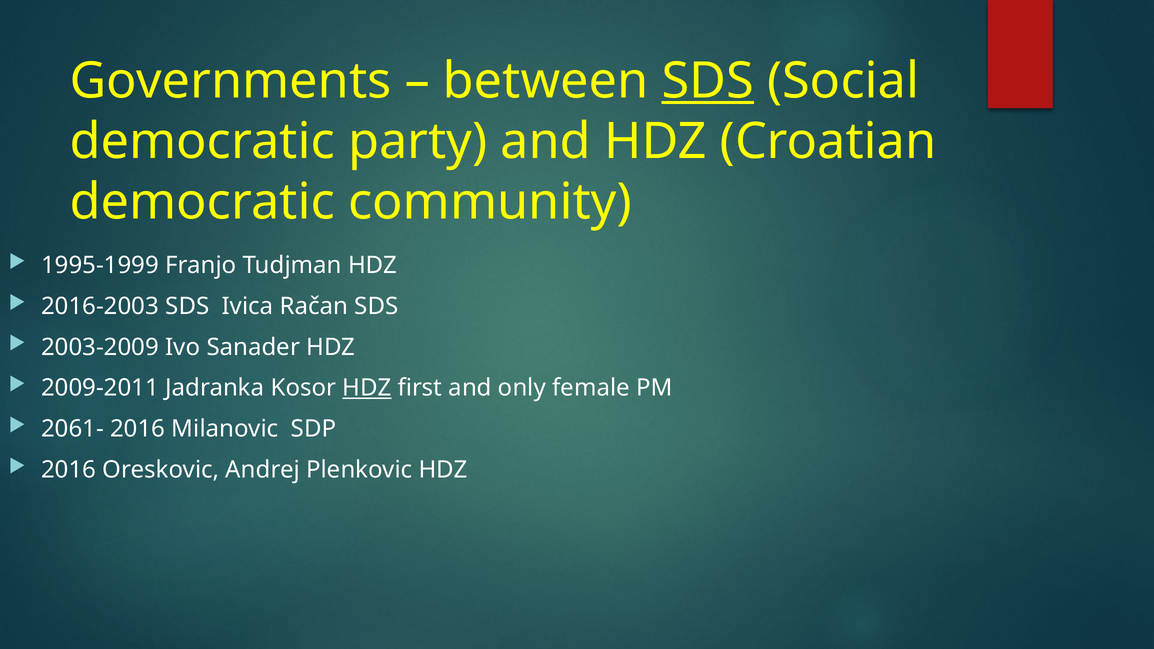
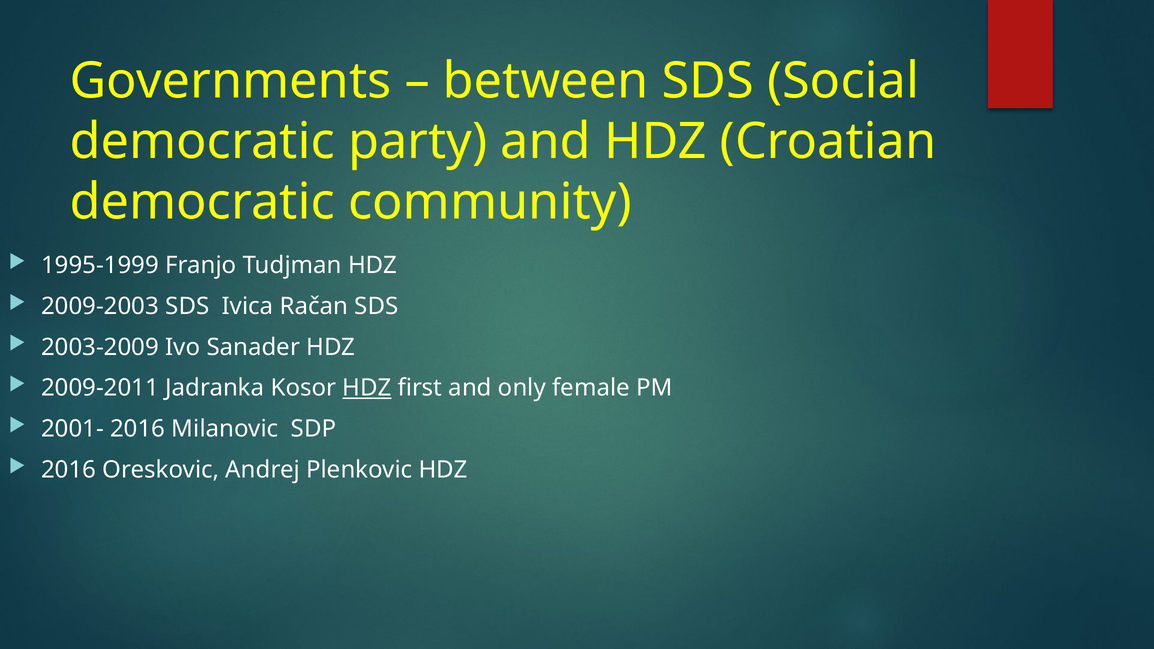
SDS underline: present -> none (708, 81)
2016-2003: 2016-2003 -> 2009-2003 (100, 306)
2061-: 2061- -> 2001- (73, 429)
